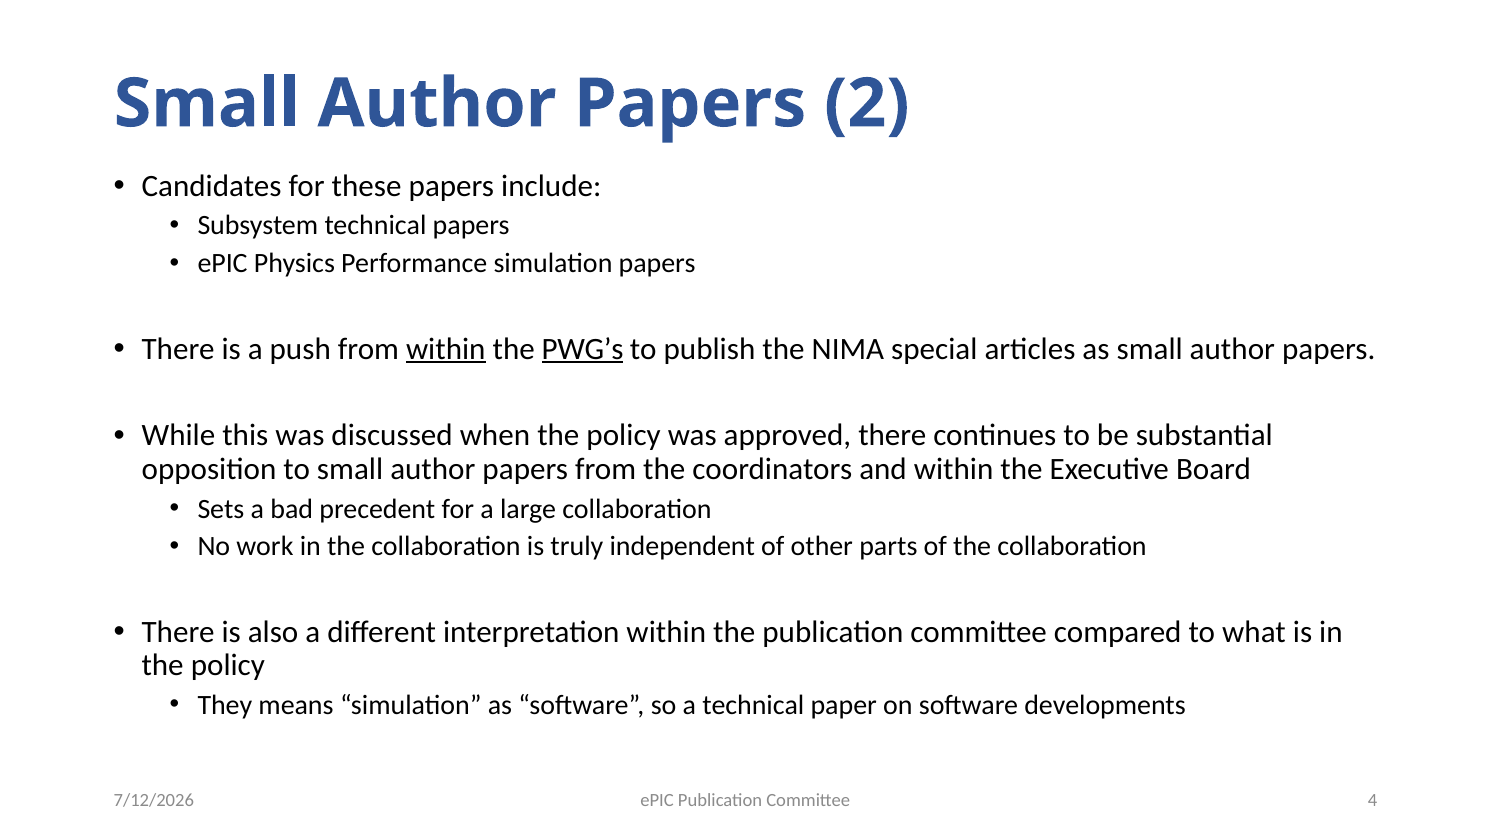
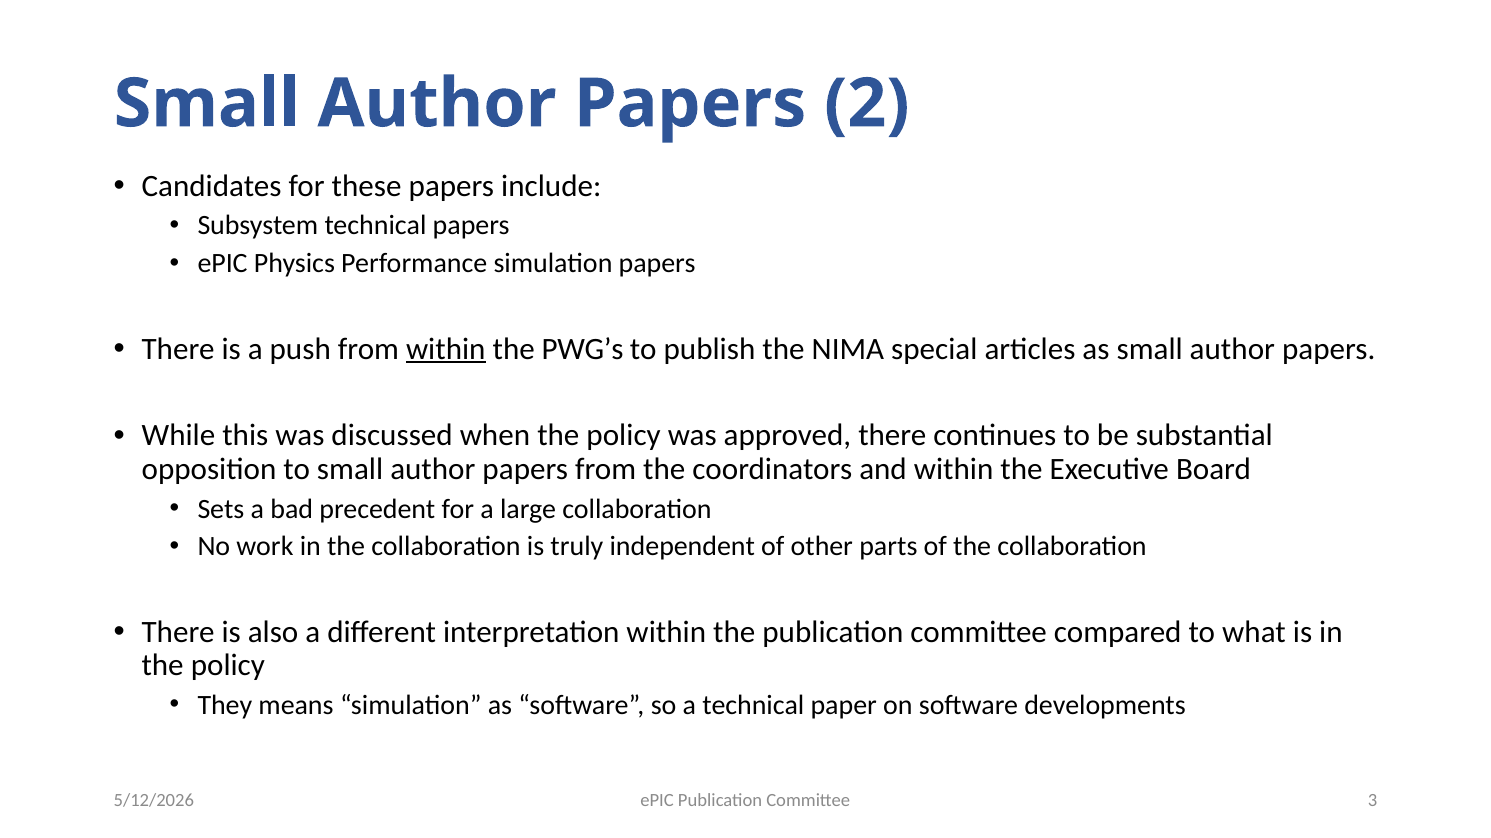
PWG’s underline: present -> none (583, 349)
7/12/2026: 7/12/2026 -> 5/12/2026 (154, 801)
4: 4 -> 3 (1373, 801)
